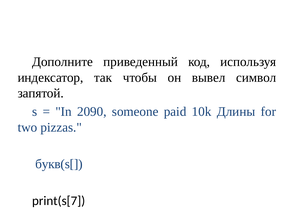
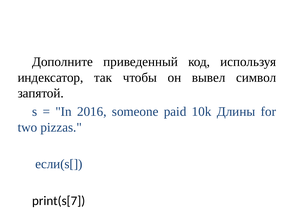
2090: 2090 -> 2016 (92, 111)
букв(s[: букв(s[ -> если(s[ (59, 164)
